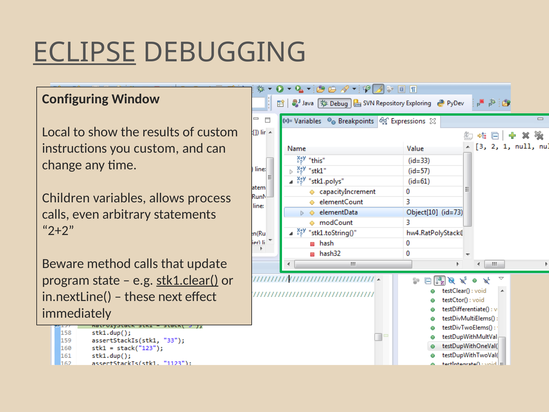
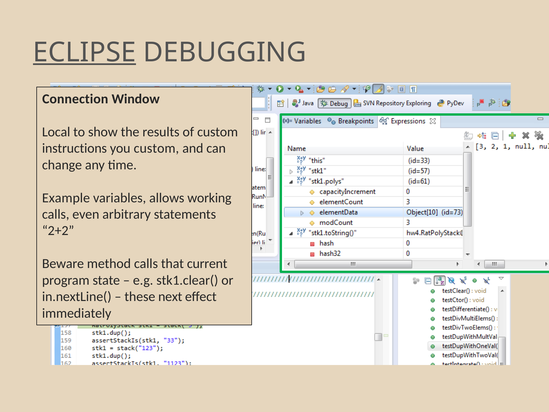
Configuring: Configuring -> Connection (75, 99)
Children: Children -> Example (66, 198)
process: process -> working (209, 198)
update: update -> current (207, 264)
stk1.clear( underline: present -> none (187, 280)
